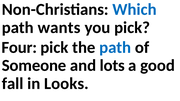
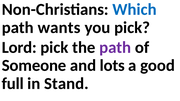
Four: Four -> Lord (19, 48)
path colour: blue -> purple (115, 48)
fall: fall -> full (13, 84)
Looks: Looks -> Stand (66, 84)
